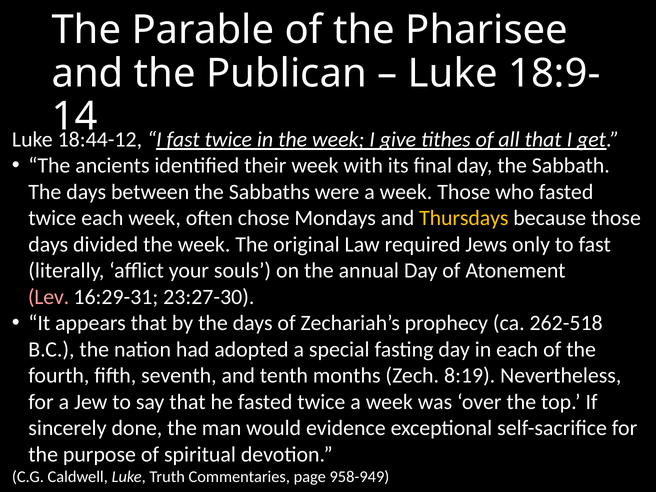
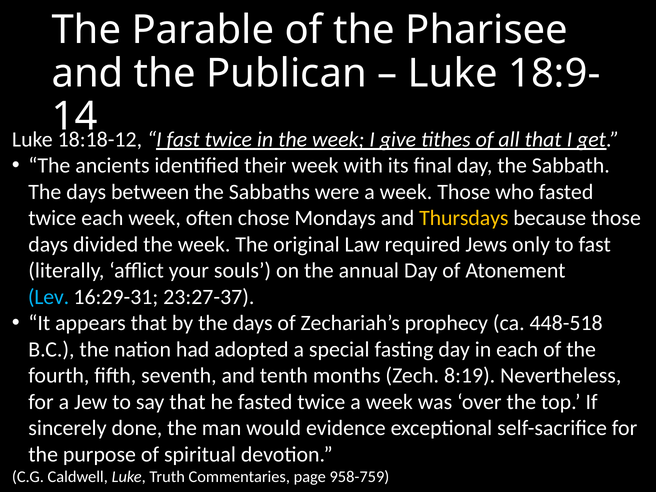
18:44-12: 18:44-12 -> 18:18-12 (100, 139)
Lev colour: pink -> light blue (49, 297)
23:27-30: 23:27-30 -> 23:27-37 (209, 297)
262-518: 262-518 -> 448-518 (566, 323)
958-949: 958-949 -> 958-759 (359, 477)
